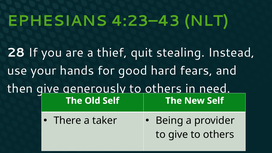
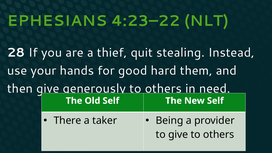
4:23–43: 4:23–43 -> 4:23–22 (146, 21)
fears: fears -> them (196, 71)
